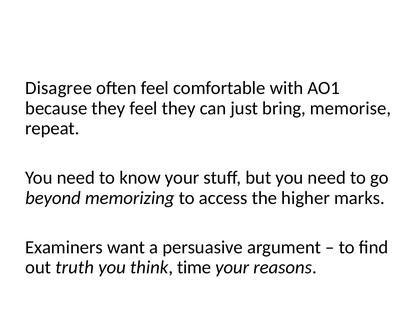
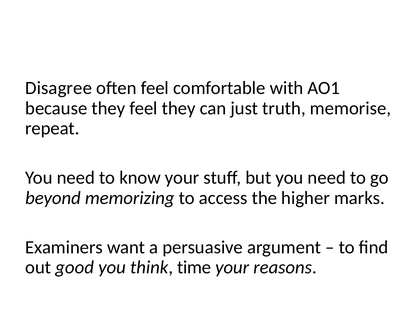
bring: bring -> truth (284, 108)
truth: truth -> good (75, 267)
